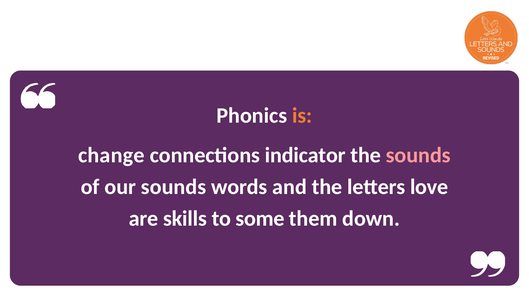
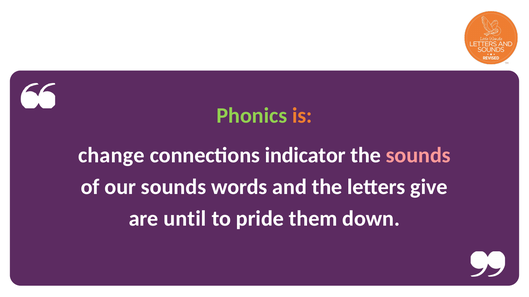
Phonics colour: white -> light green (252, 116)
love: love -> give (429, 187)
skills: skills -> until (185, 219)
some: some -> pride (260, 219)
